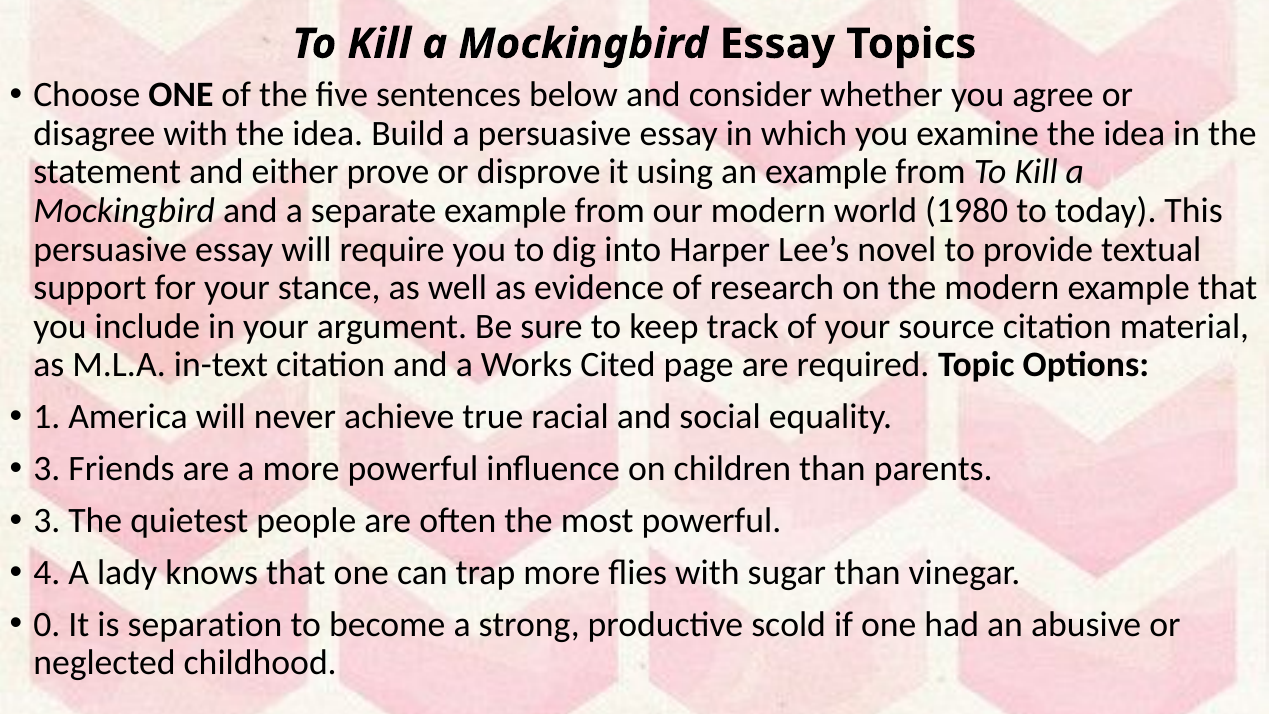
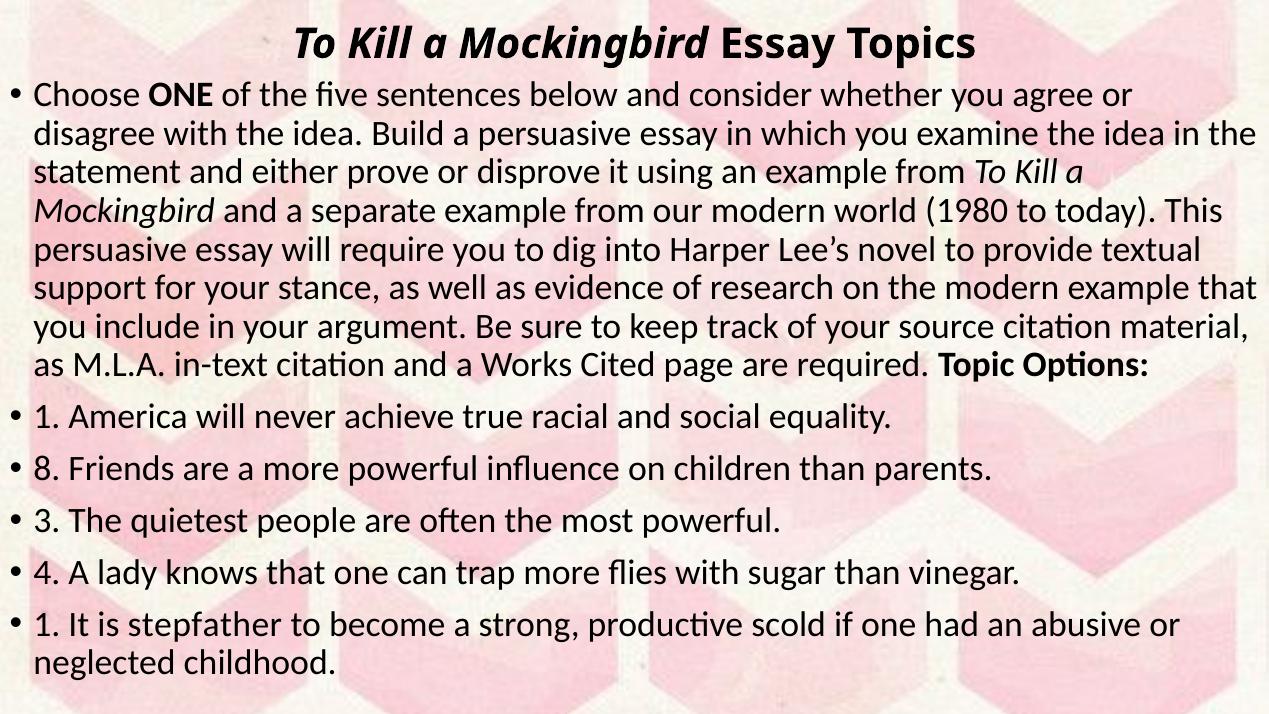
3: 3 -> 8 (47, 469)
0: 0 -> 1 (47, 624)
separation: separation -> stepfather (205, 624)
